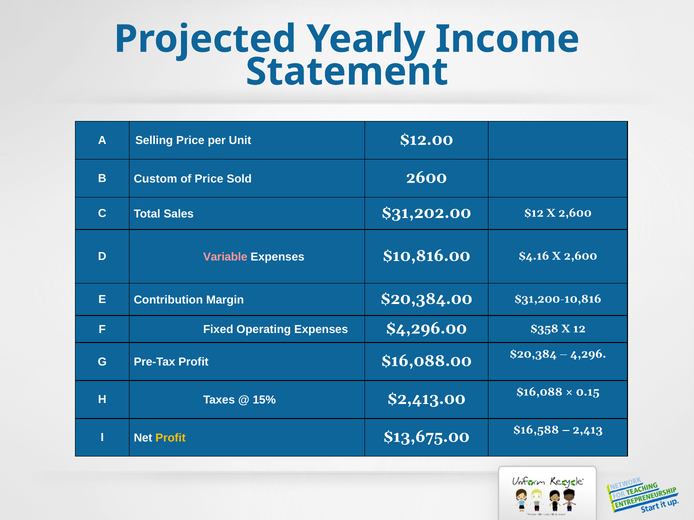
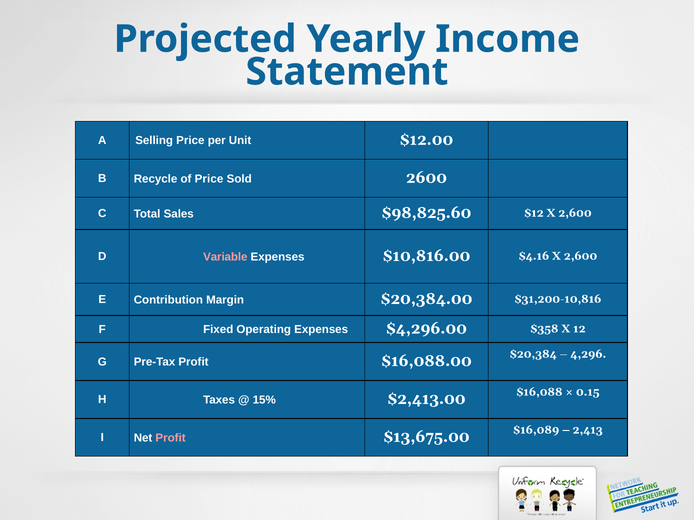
Custom: Custom -> Recycle (156, 179)
$31,202.00: $31,202.00 -> $98,825.60 (426, 213)
Profit colour: yellow -> pink (171, 438)
$16,588: $16,588 -> $16,089 (536, 430)
